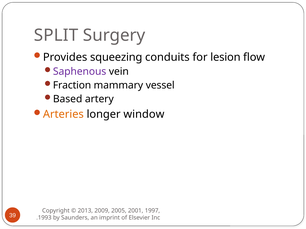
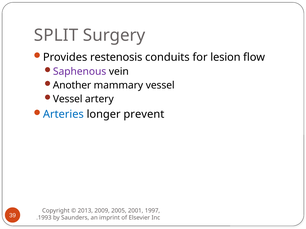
squeezing: squeezing -> restenosis (116, 57)
Fraction: Fraction -> Another (72, 85)
Based: Based -> Vessel (68, 99)
Arteries colour: orange -> blue (63, 115)
window: window -> prevent (144, 115)
